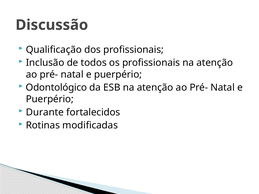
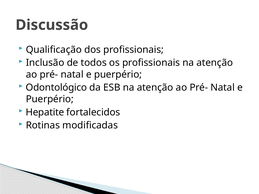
Durante: Durante -> Hepatite (45, 112)
